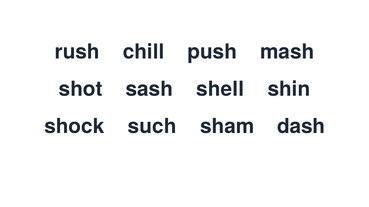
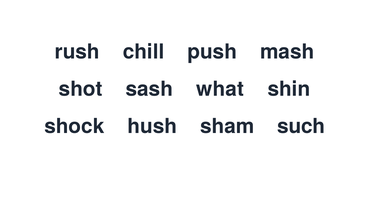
shell: shell -> what (220, 89)
such: such -> hush (152, 127)
dash: dash -> such (301, 127)
